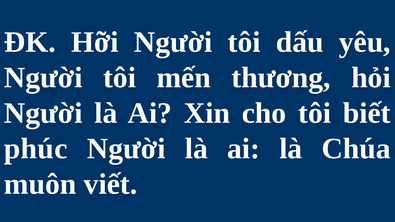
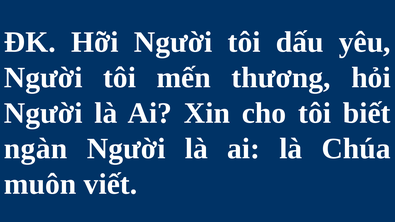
phúc: phúc -> ngàn (36, 149)
